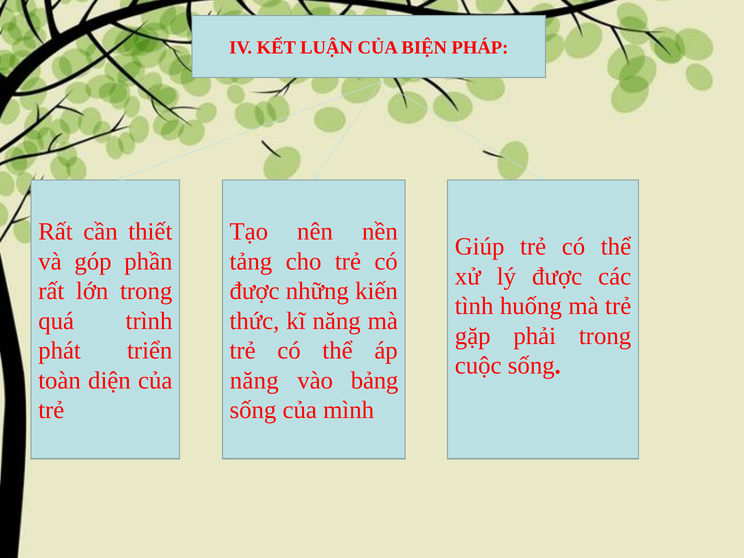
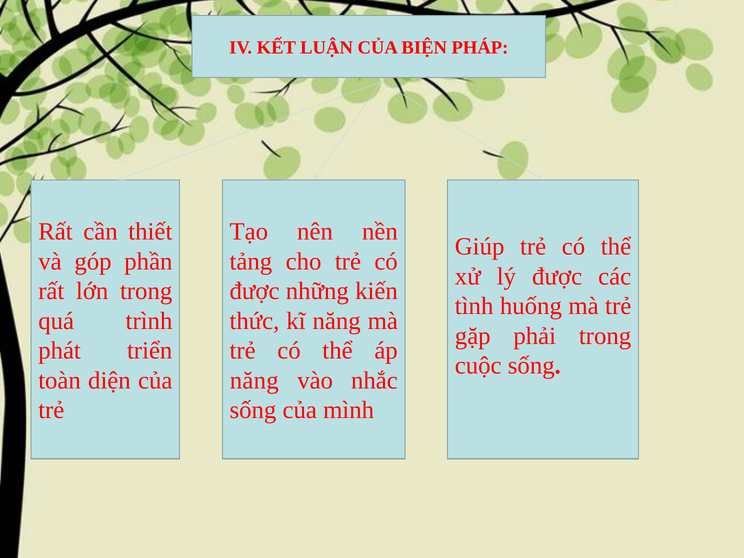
bảng: bảng -> nhắc (374, 381)
